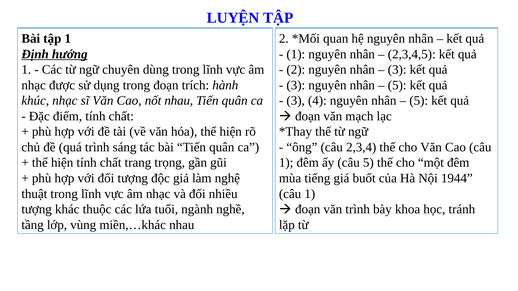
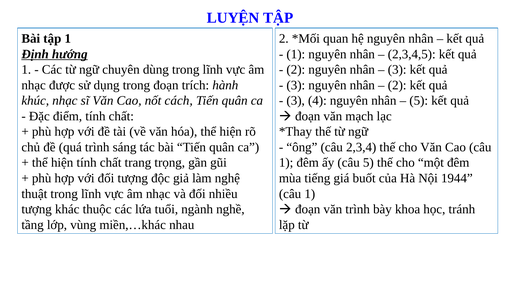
5: 5 -> 2 (397, 85)
nốt nhau: nhau -> cách (179, 101)
